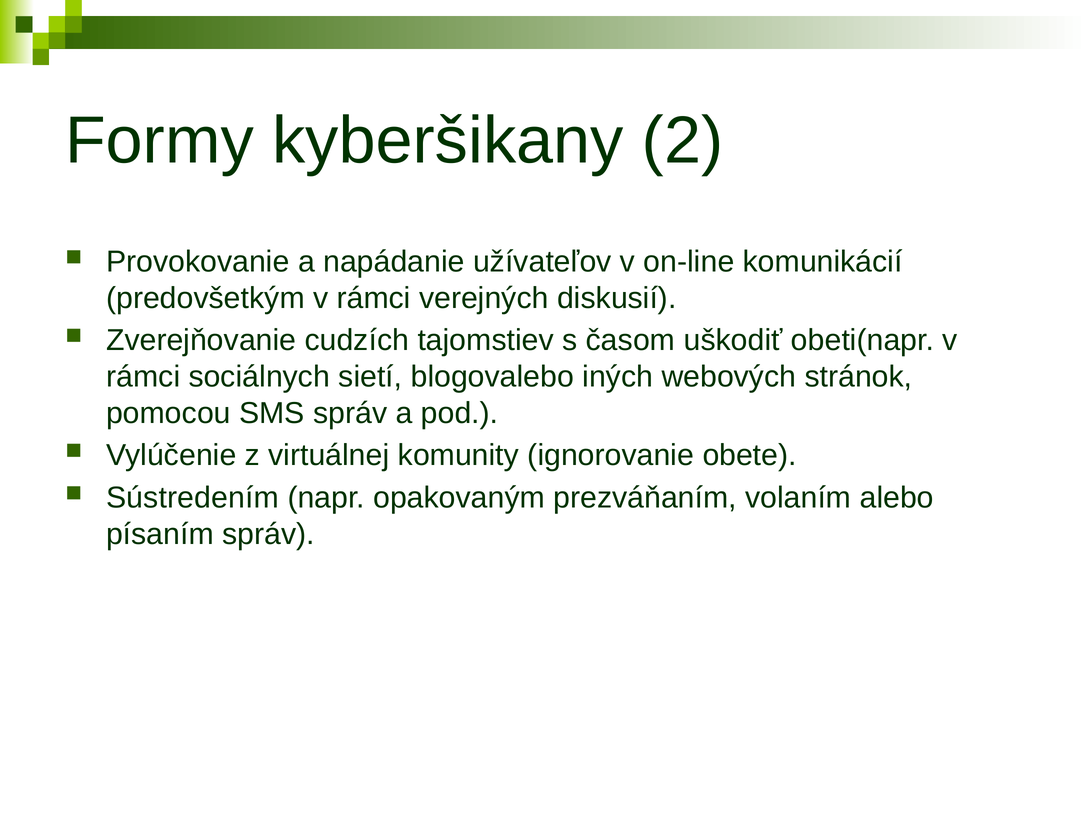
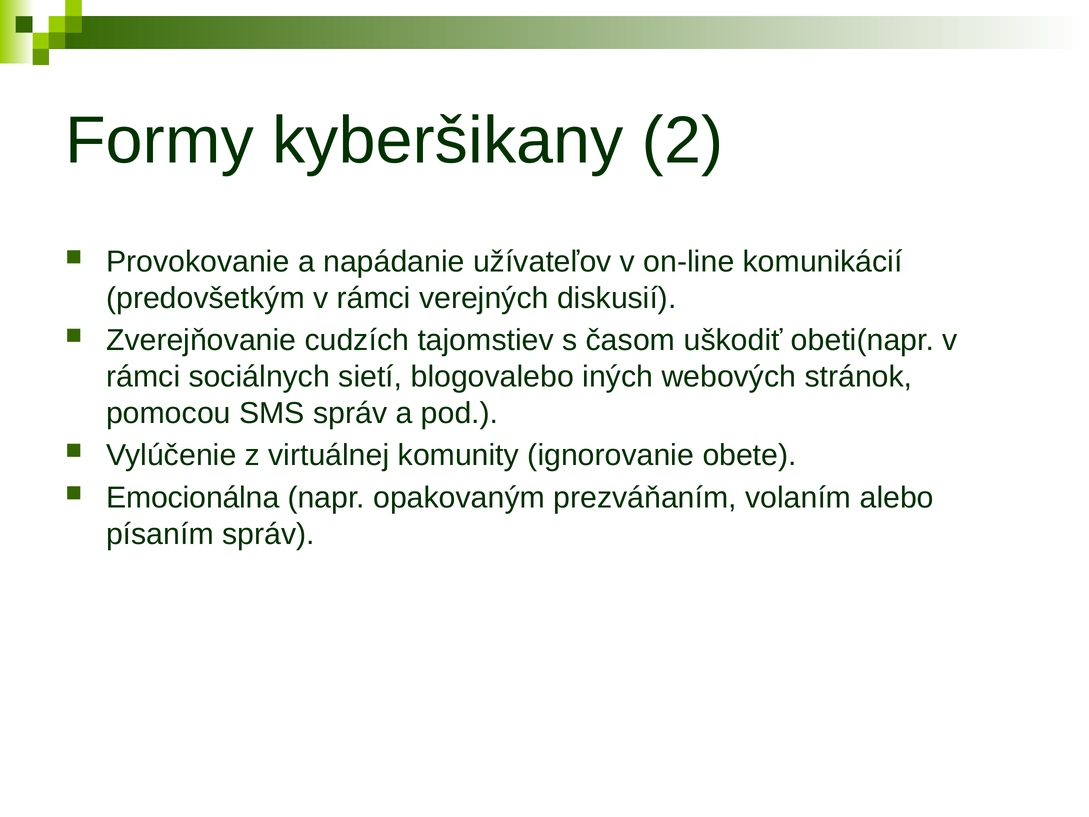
Sústredením: Sústredením -> Emocionálna (193, 498)
